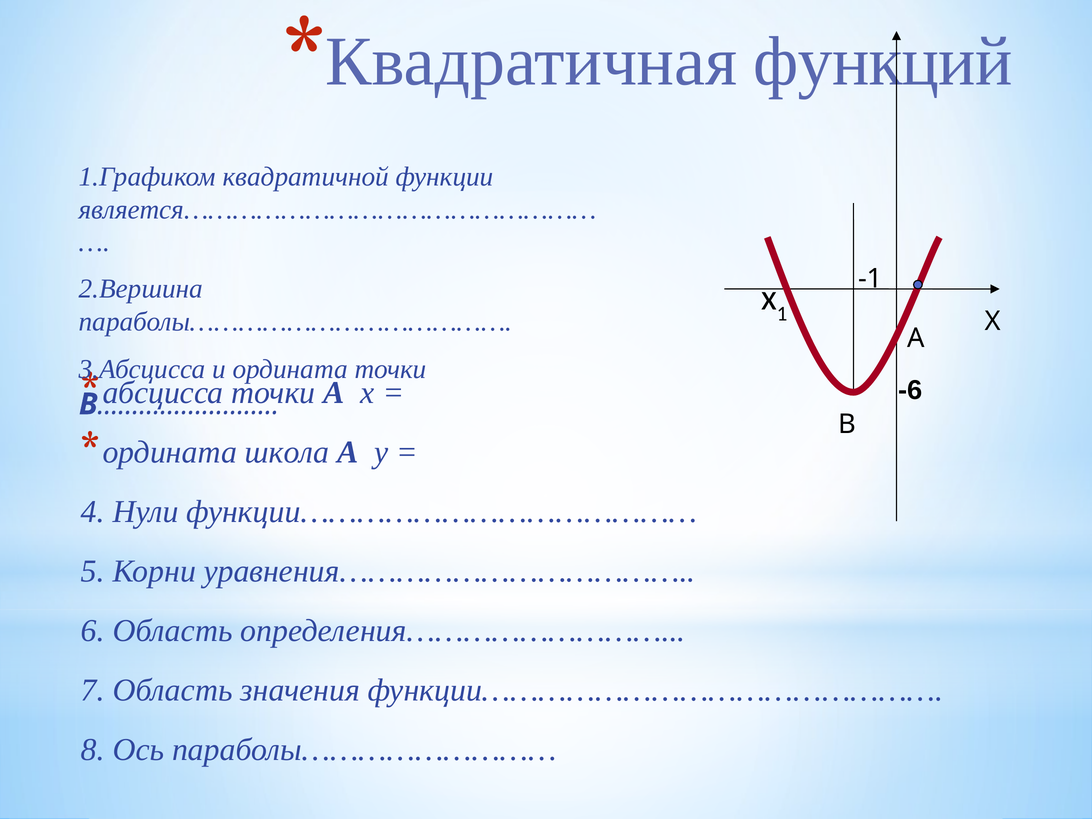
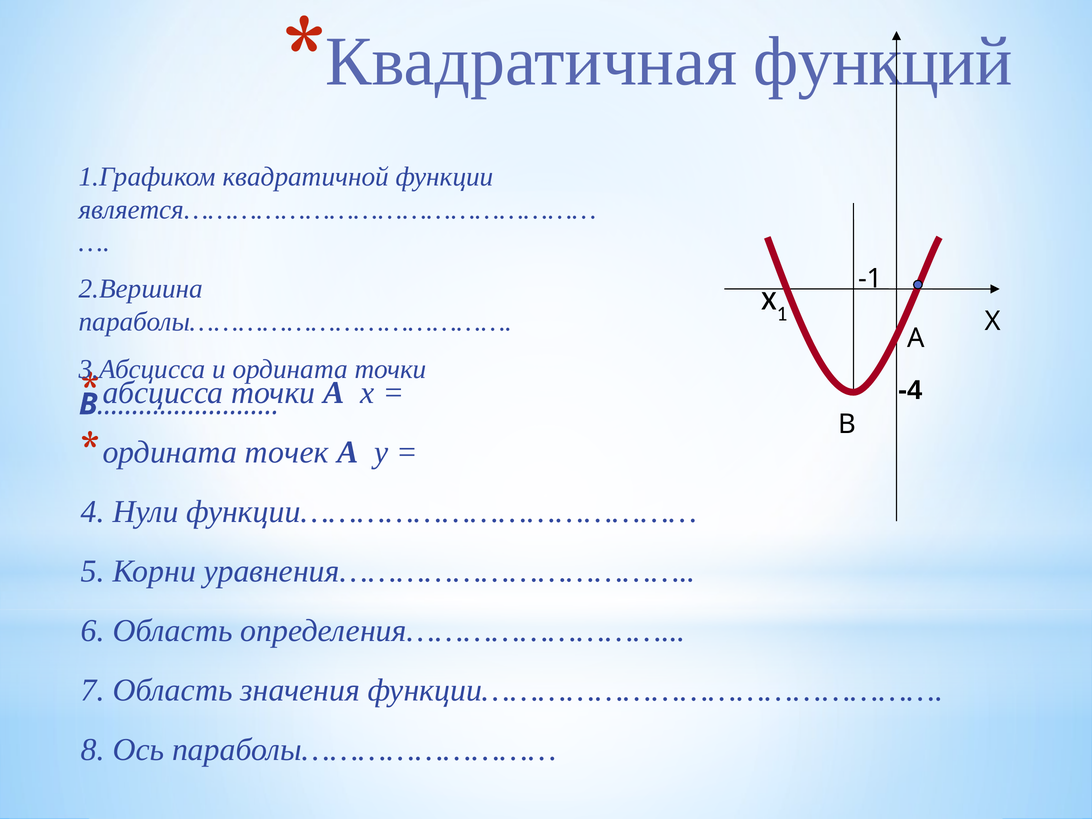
-6: -6 -> -4 (911, 390)
школа: школа -> точек (287, 452)
